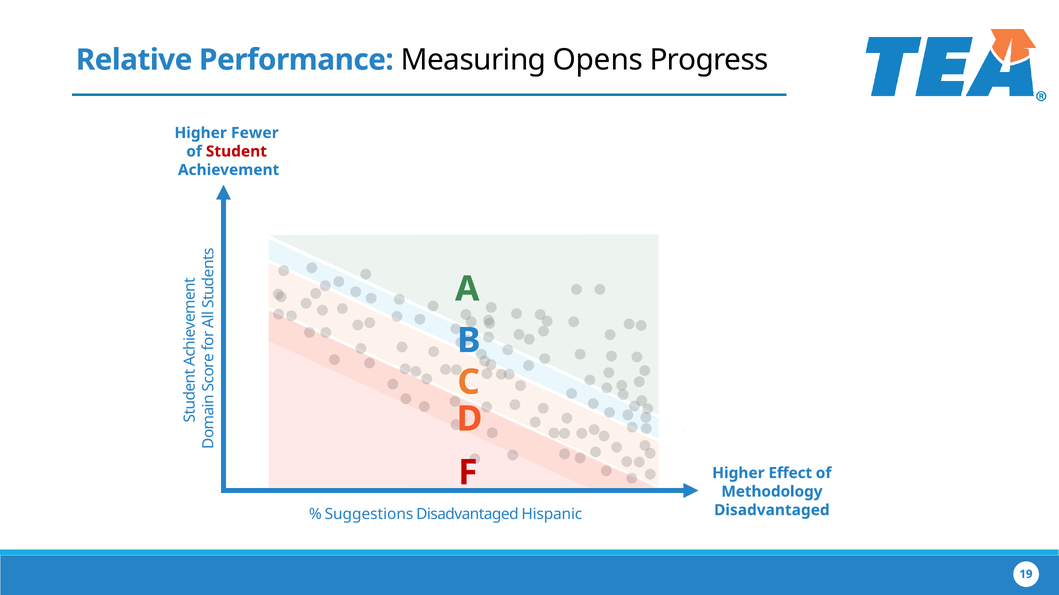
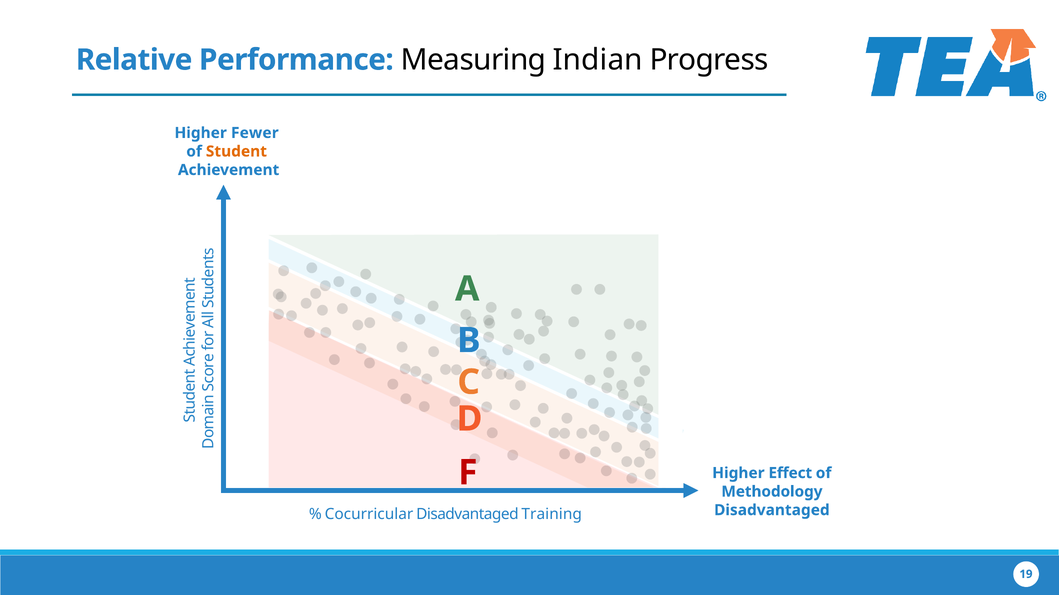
Opens: Opens -> Indian (598, 60)
Student colour: red -> orange (236, 152)
Suggestions: Suggestions -> Cocurricular (369, 515)
Hispanic: Hispanic -> Training (552, 515)
